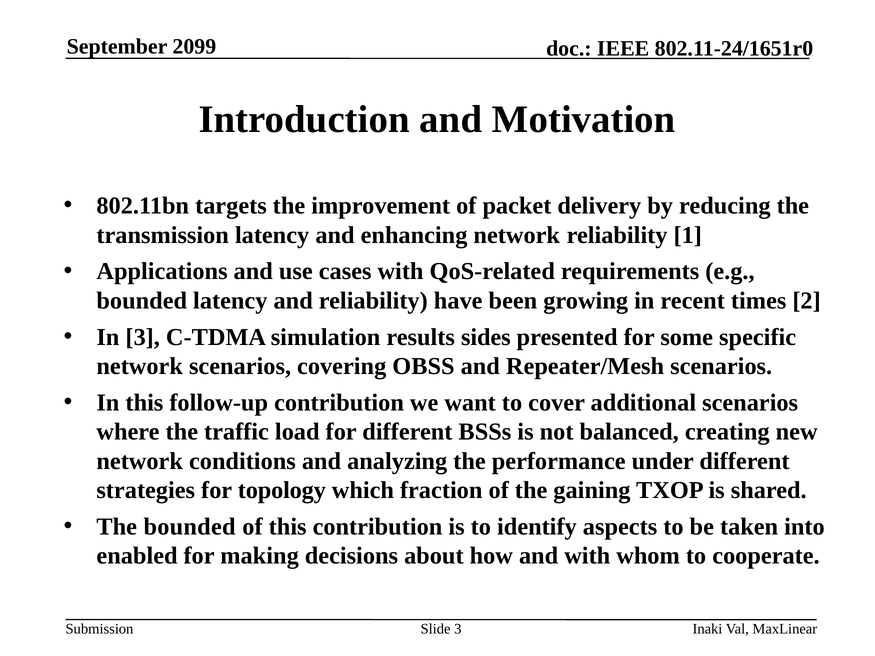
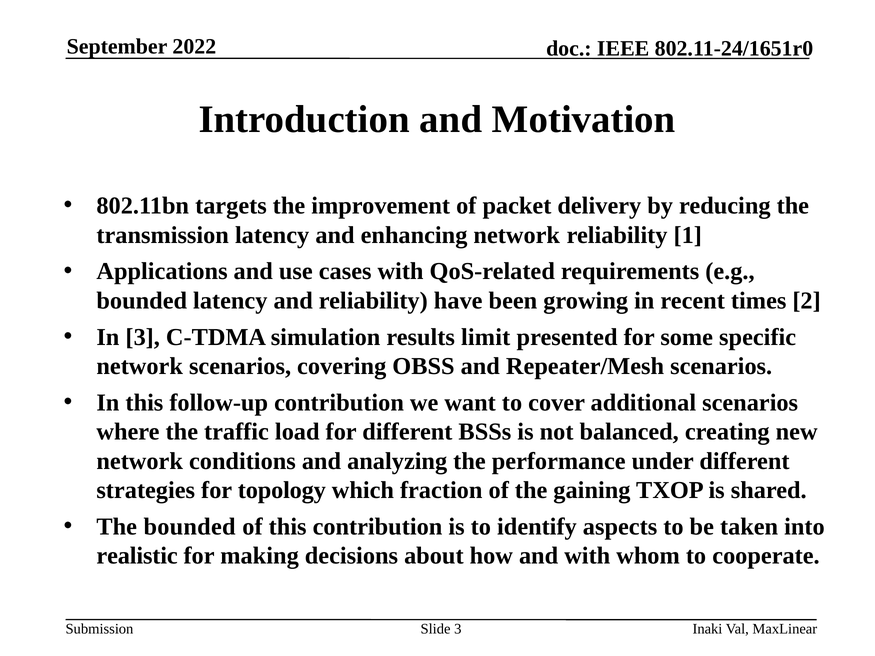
2099: 2099 -> 2022 (194, 46)
sides: sides -> limit (486, 337)
enabled: enabled -> realistic (137, 556)
